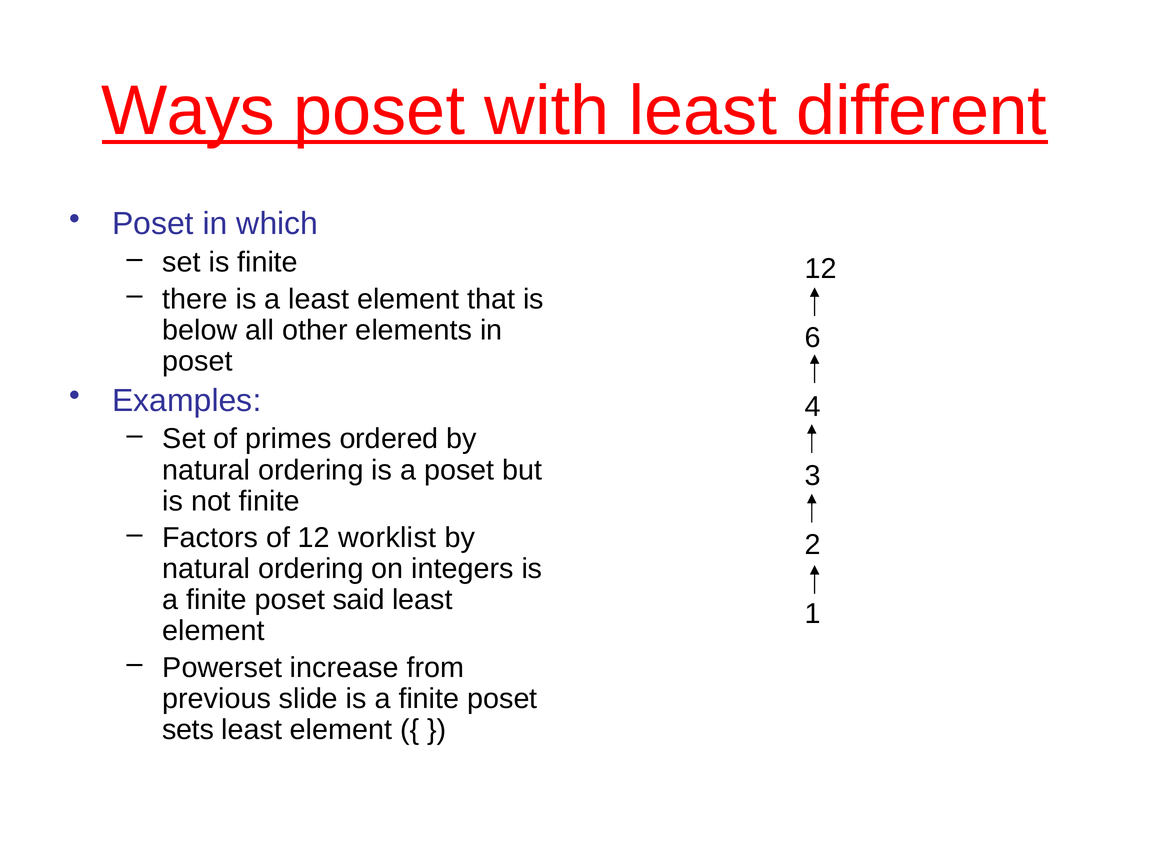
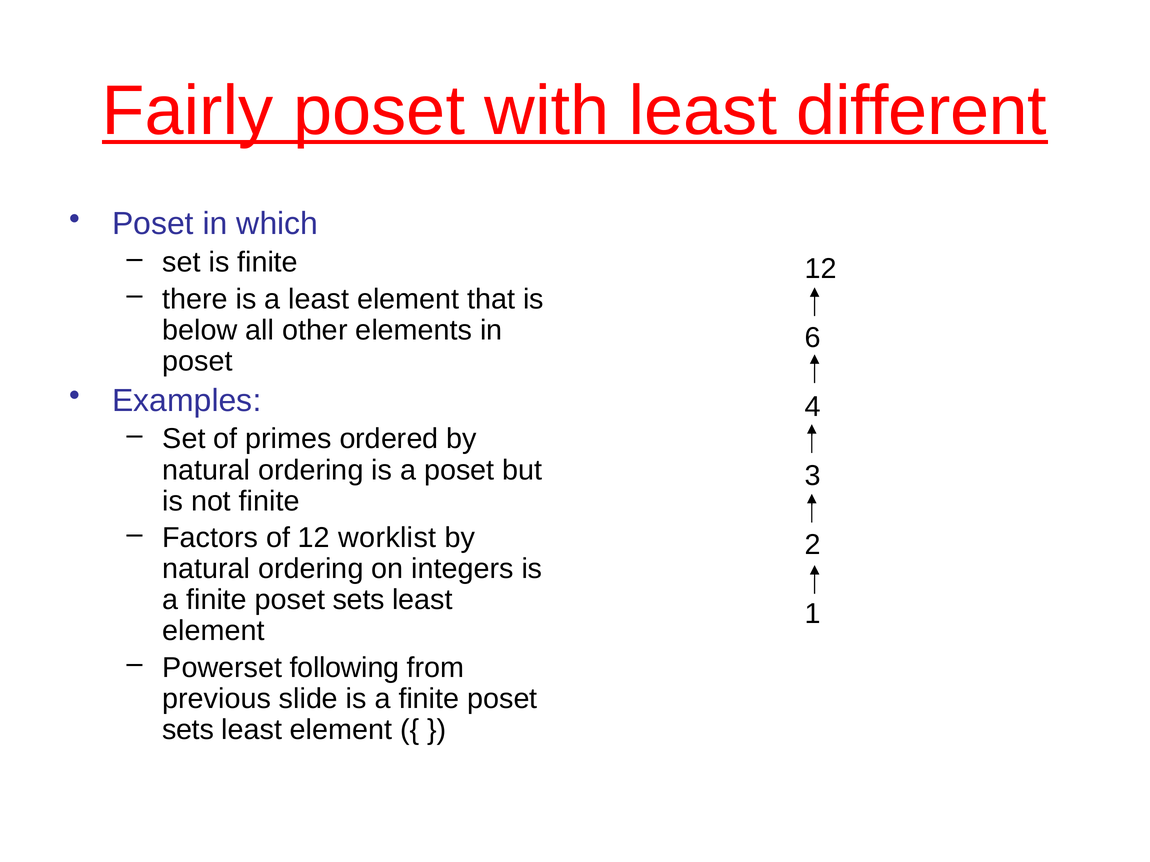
Ways: Ways -> Fairly (188, 111)
said: said -> sets (359, 600)
increase: increase -> following (344, 668)
